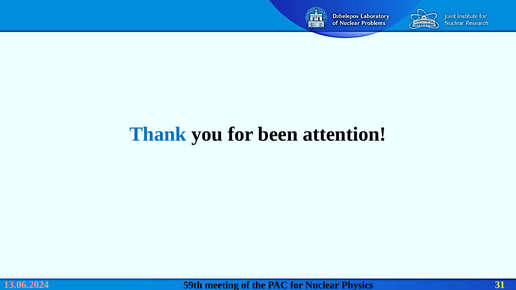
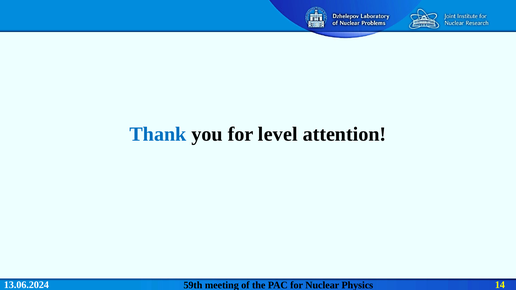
been: been -> level (278, 134)
13.06.2024 colour: pink -> white (26, 285)
31: 31 -> 14 (500, 285)
